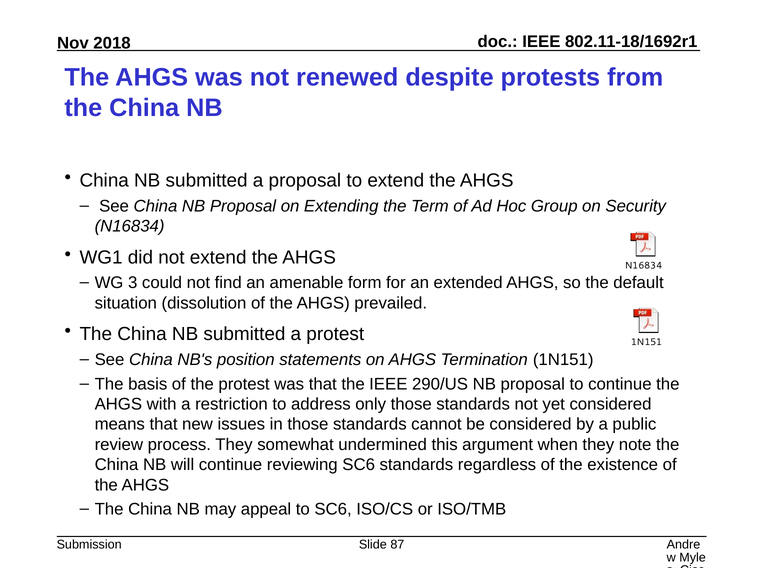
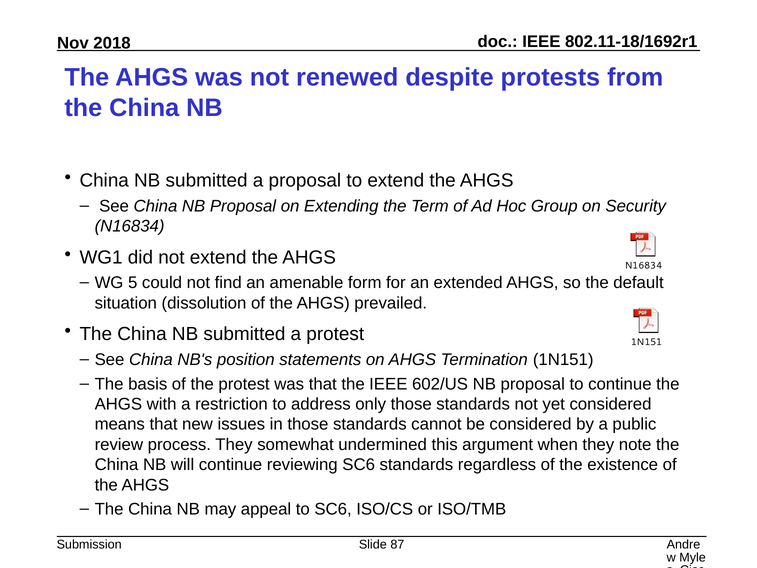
3: 3 -> 5 (133, 283)
290/US: 290/US -> 602/US (440, 384)
